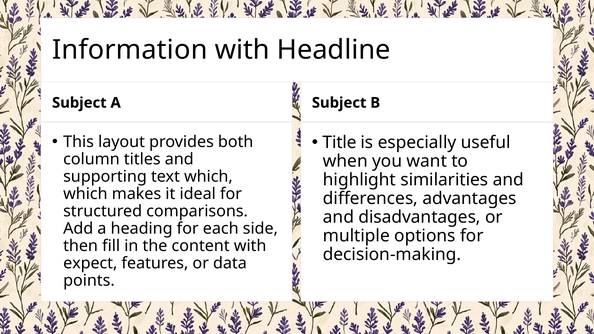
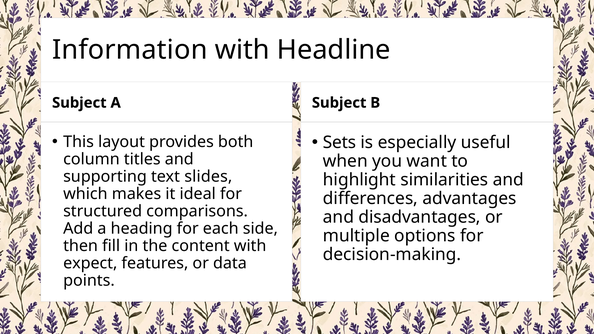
Title: Title -> Sets (340, 142)
text which: which -> slides (208, 177)
